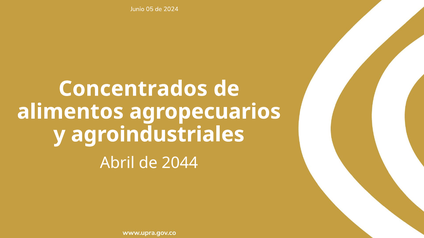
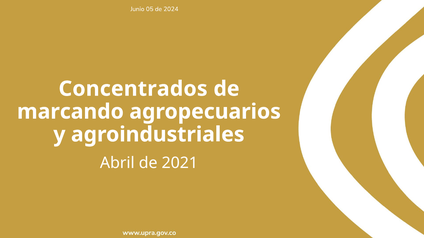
alimentos: alimentos -> marcando (70, 112)
2044: 2044 -> 2021 (180, 163)
